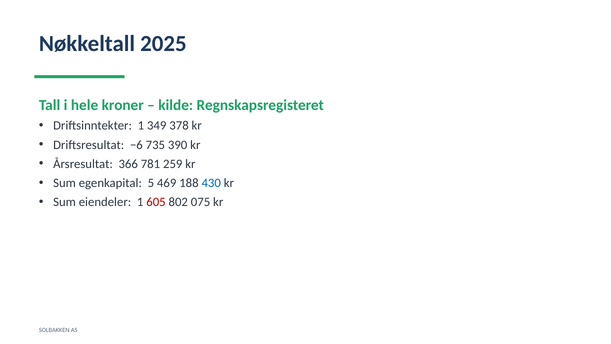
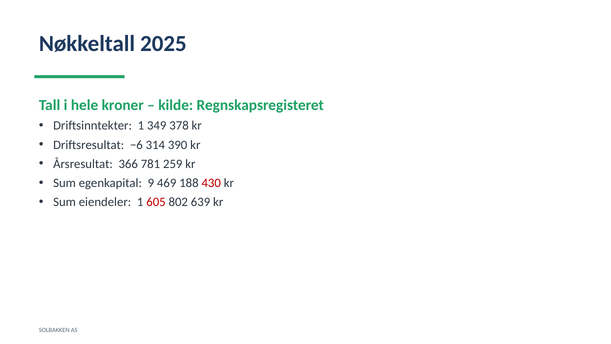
735: 735 -> 314 (155, 145)
5: 5 -> 9 (151, 183)
430 colour: blue -> red (211, 183)
075: 075 -> 639 (201, 202)
